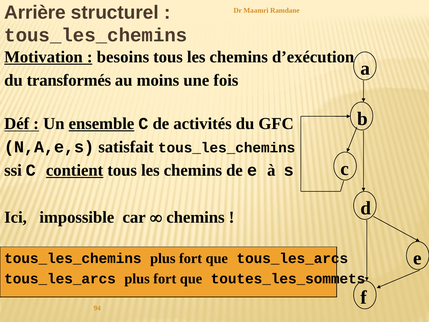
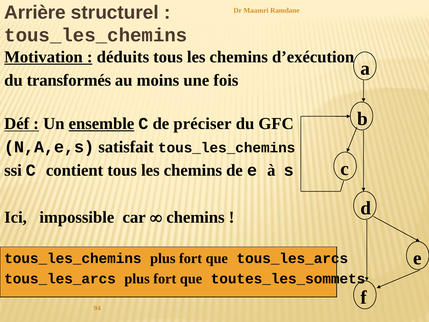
besoins: besoins -> déduits (123, 57)
activités: activités -> préciser (202, 124)
contient underline: present -> none (75, 170)
